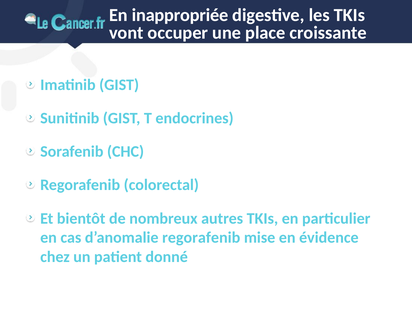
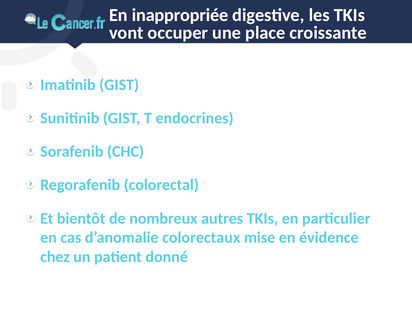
d’anomalie regorafenib: regorafenib -> colorectaux (201, 238)
